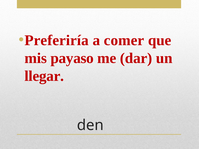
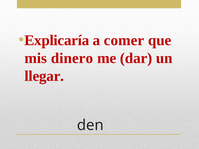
Preferiría: Preferiría -> Explicaría (57, 40)
payaso: payaso -> dinero (72, 58)
